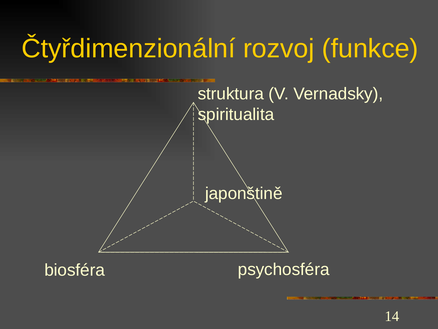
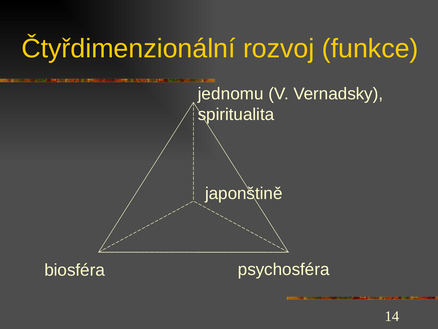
struktura: struktura -> jednomu (231, 94)
